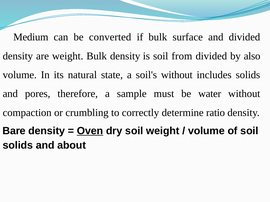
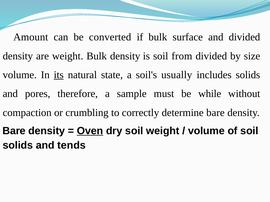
Medium: Medium -> Amount (31, 37)
also: also -> size (252, 56)
its underline: none -> present (59, 75)
soil's without: without -> usually (177, 75)
water: water -> while (210, 94)
determine ratio: ratio -> bare (215, 113)
about: about -> tends (72, 146)
